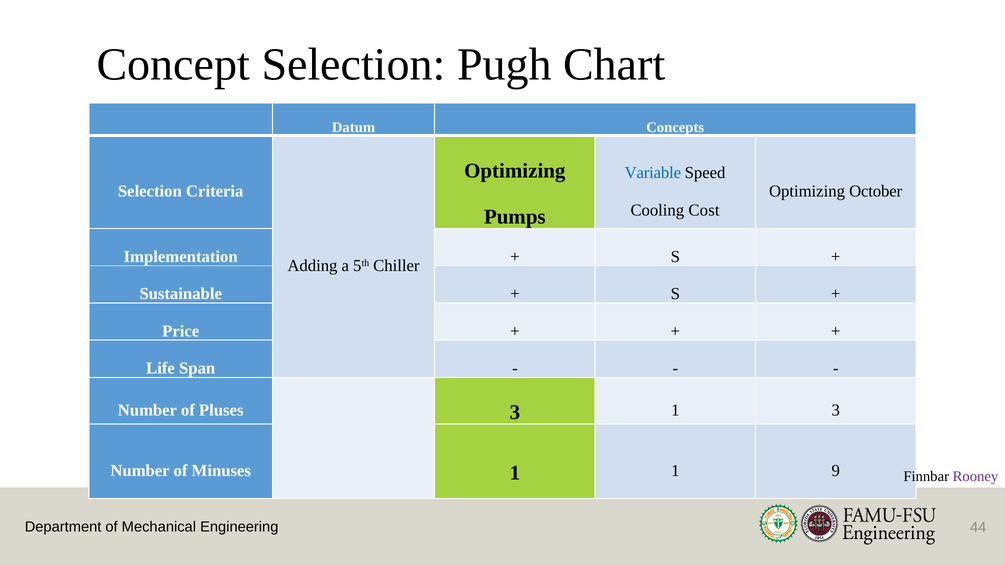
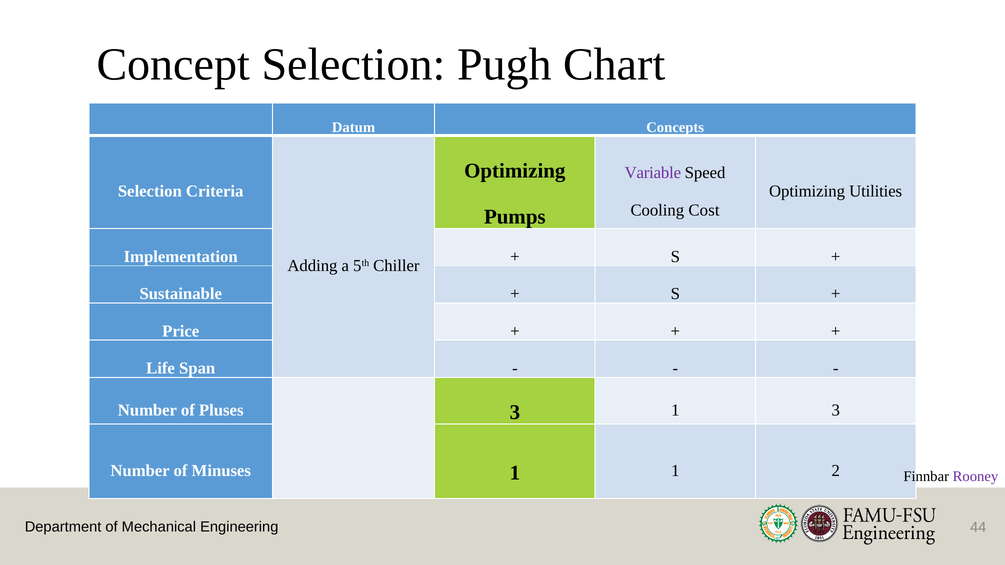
Variable colour: blue -> purple (653, 173)
October: October -> Utilities (876, 192)
9: 9 -> 2 (836, 471)
